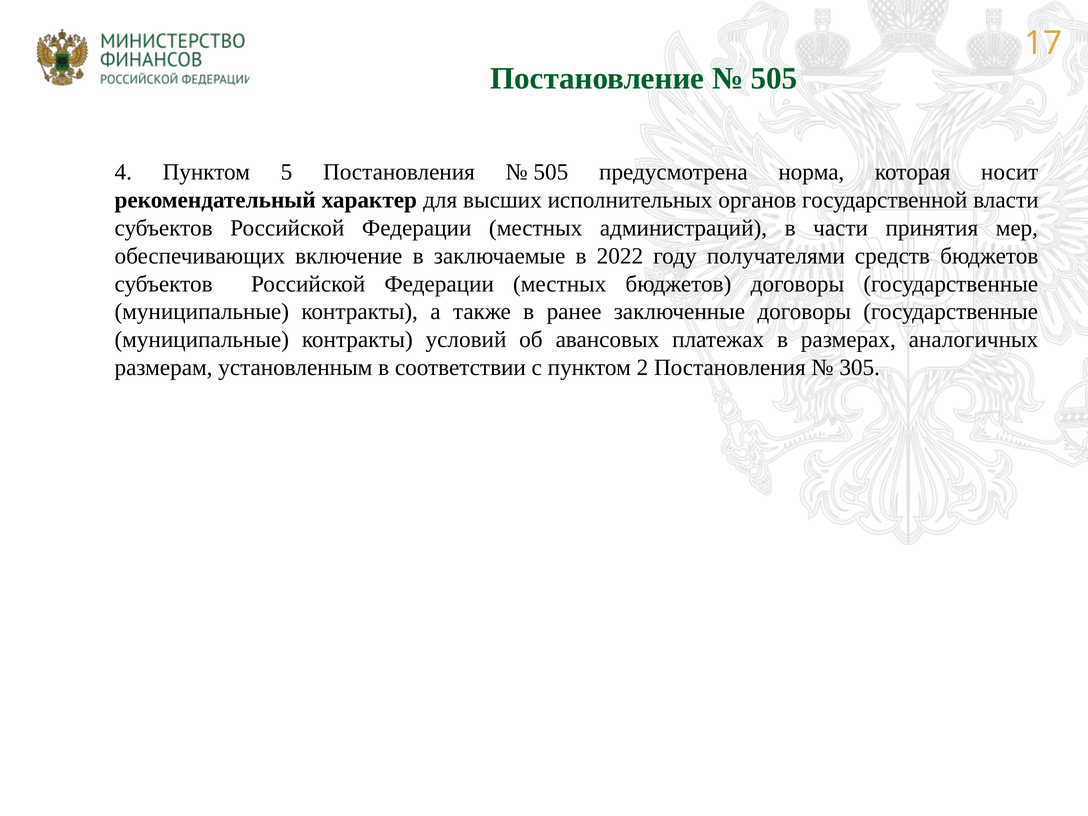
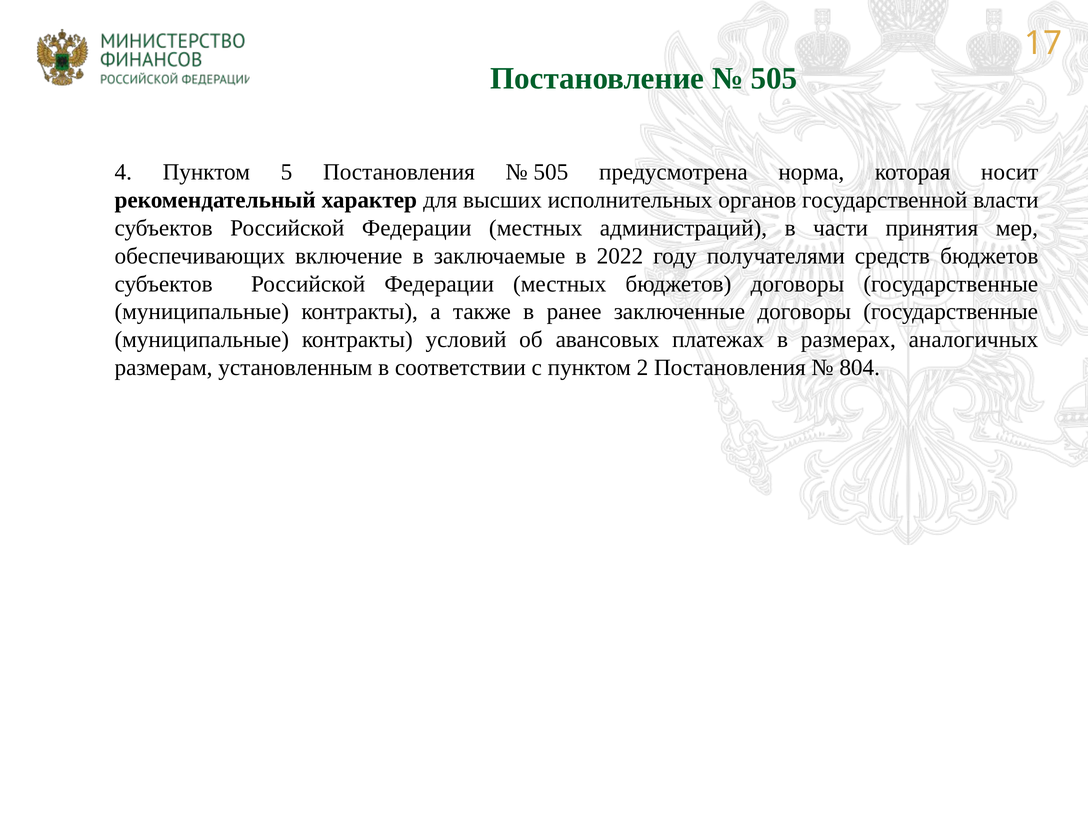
305: 305 -> 804 (860, 368)
